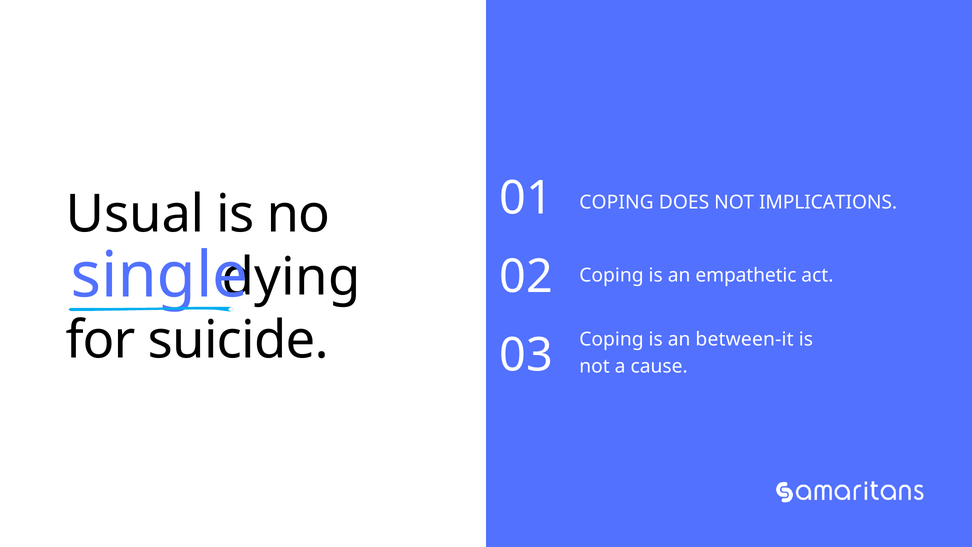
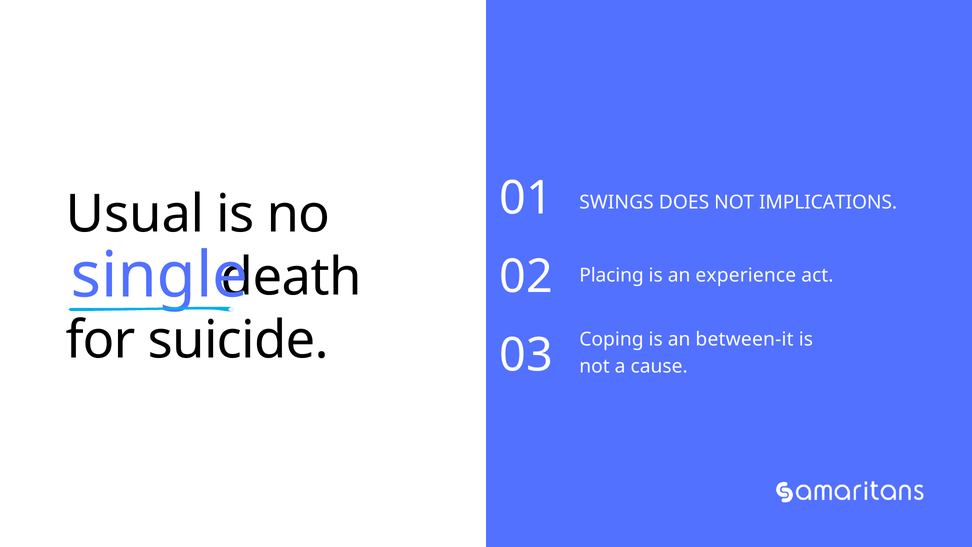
COPING: COPING -> SWINGS (617, 202)
dying: dying -> death (291, 277)
Coping: Coping -> Placing (612, 275)
empathetic: empathetic -> experience (746, 275)
